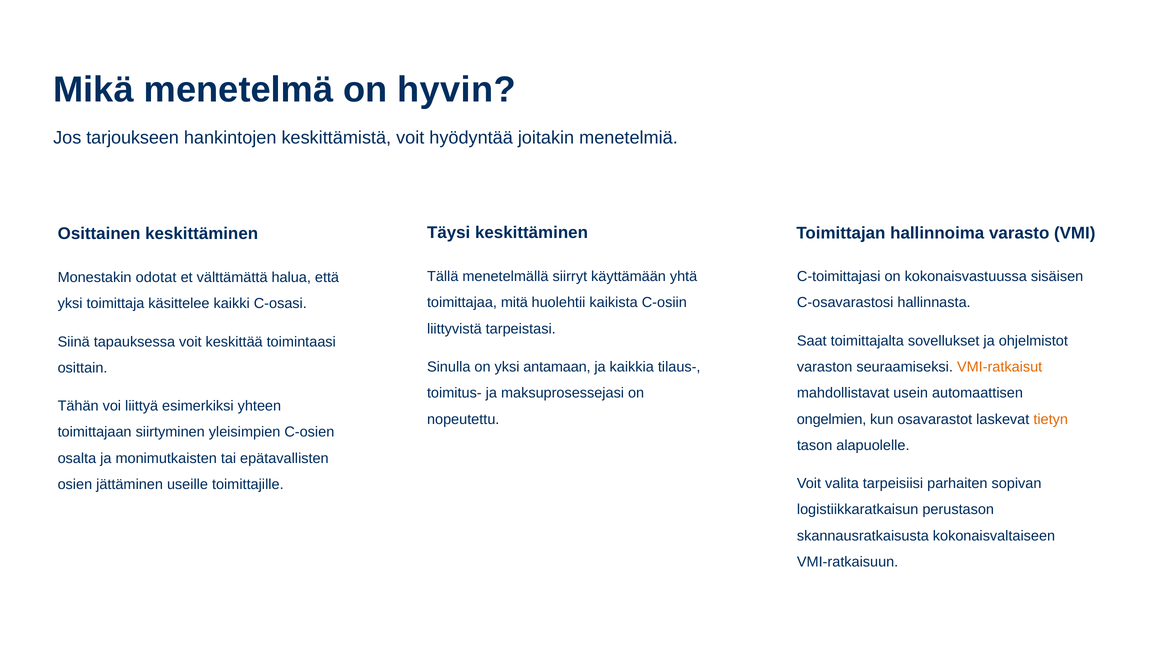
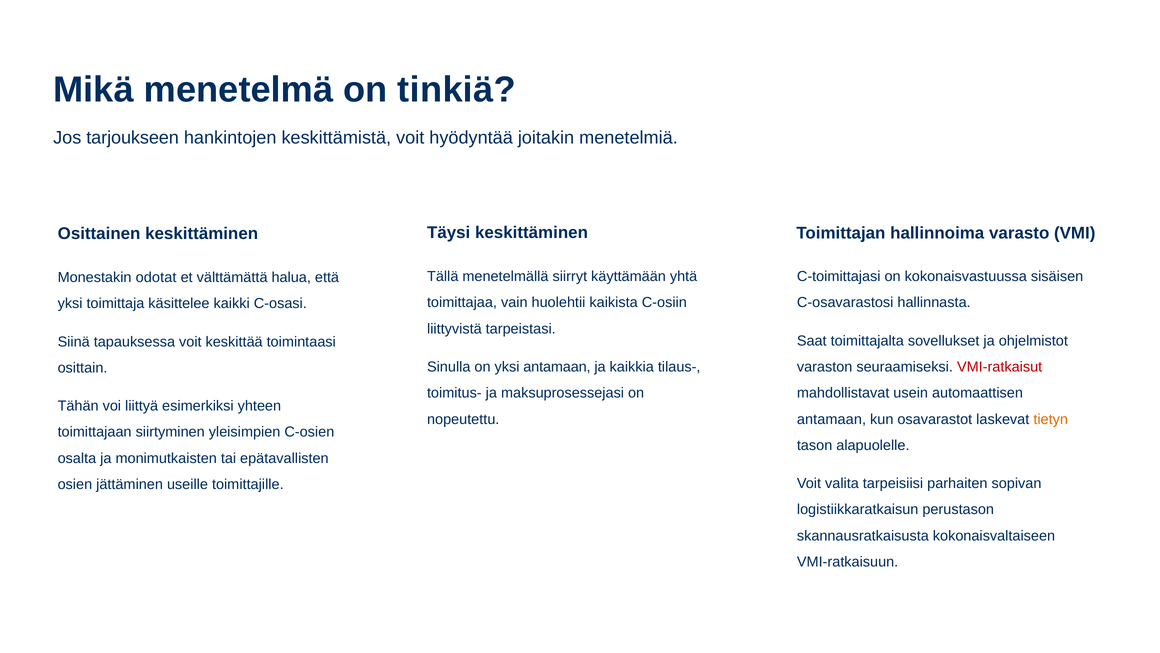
hyvin: hyvin -> tinkiä (457, 90)
mitä: mitä -> vain (514, 302)
VMI-ratkaisut colour: orange -> red (1000, 367)
ongelmien: ongelmien -> antamaan (831, 419)
